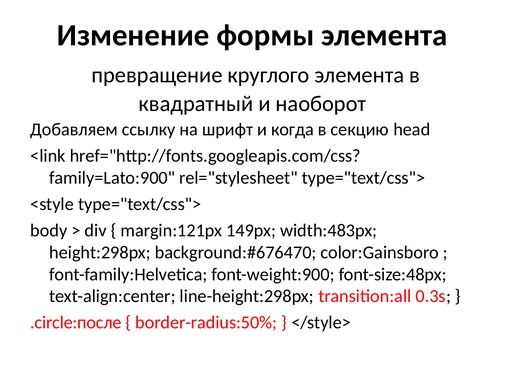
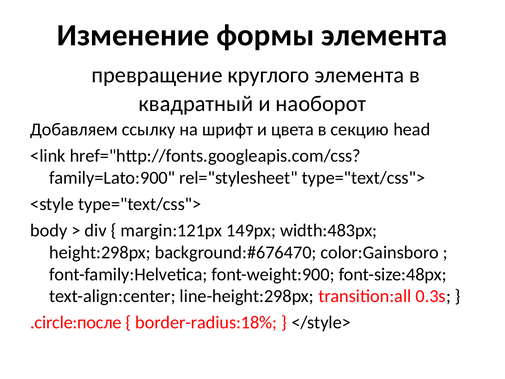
когда: когда -> цвета (292, 129)
border-radius:50%: border-radius:50% -> border-radius:18% (206, 322)
